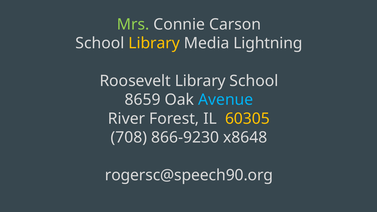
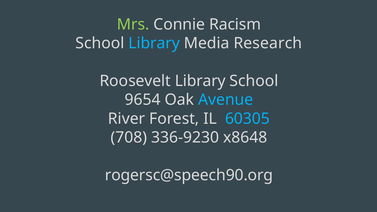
Carson: Carson -> Racism (235, 24)
Library colour: yellow -> light blue (154, 43)
Lightning: Lightning -> Research (268, 43)
8659: 8659 -> 9654 (143, 100)
60305 colour: yellow -> light blue (247, 119)
866-9230: 866-9230 -> 336-9230 (185, 138)
